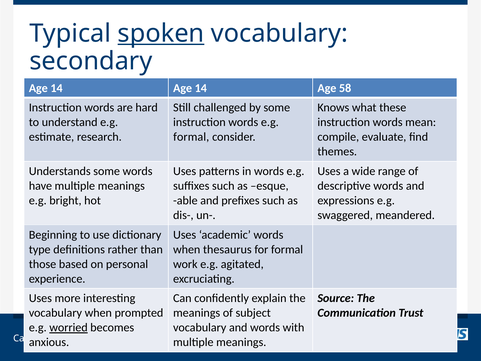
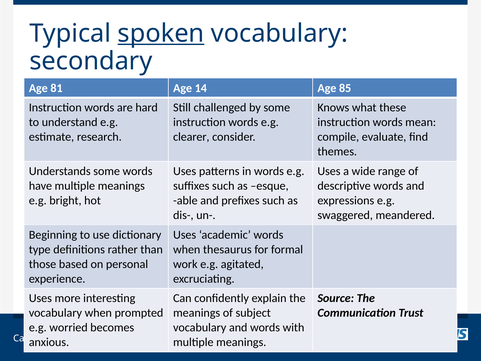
14: 14 -> 81 (57, 88)
58: 58 -> 85 (345, 88)
formal: formal -> clearer (191, 137)
worried underline: present -> none (69, 327)
